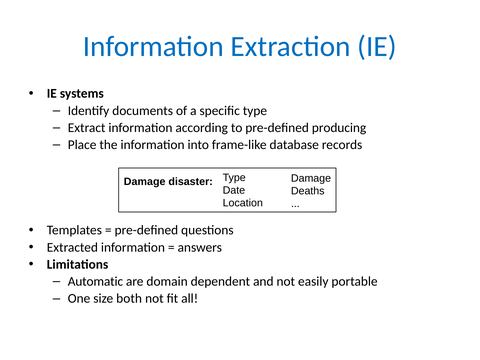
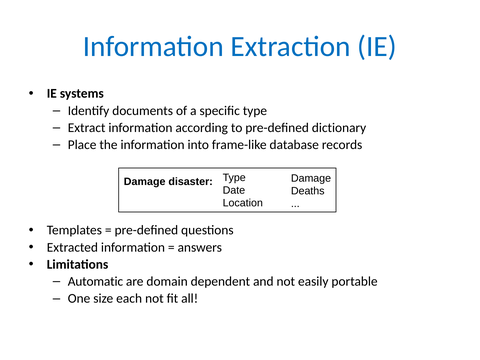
producing: producing -> dictionary (339, 128)
both: both -> each (129, 299)
